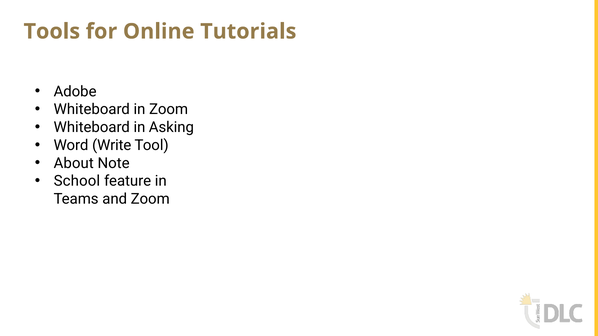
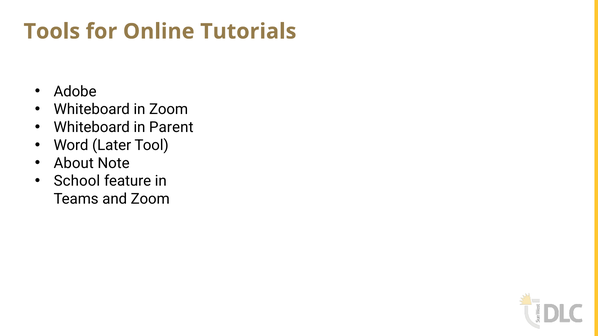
Asking: Asking -> Parent (171, 127)
Write: Write -> Later (112, 145)
